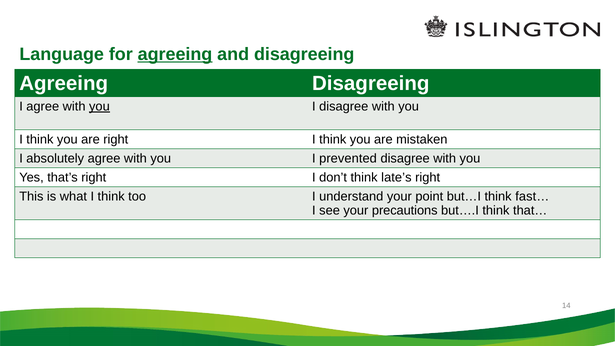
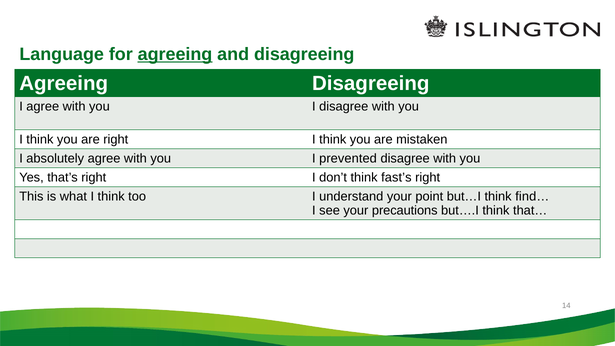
you underline: present -> none (99, 106)
late’s: late’s -> fast’s (396, 177)
fast…: fast… -> find… (532, 196)
